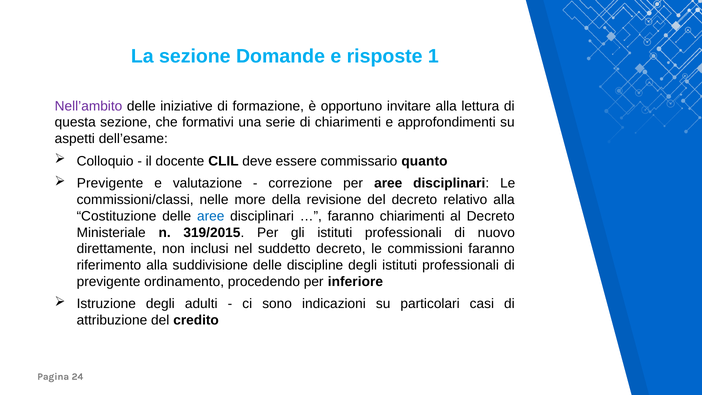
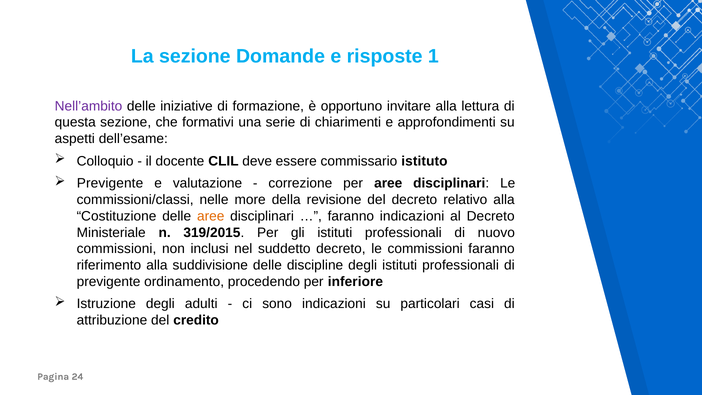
quanto: quanto -> istituto (424, 161)
aree colour: blue -> orange (211, 216)
faranno chiarimenti: chiarimenti -> indicazioni (412, 216)
direttamente: direttamente -> commissioni (116, 249)
